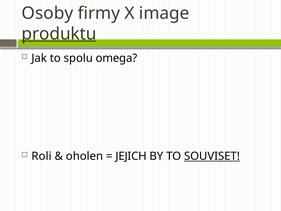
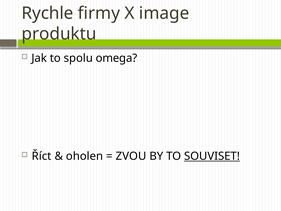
Osoby: Osoby -> Rychle (48, 13)
produktu underline: present -> none (59, 34)
Roli: Roli -> Říct (42, 156)
JEJICH: JEJICH -> ZVOU (131, 156)
